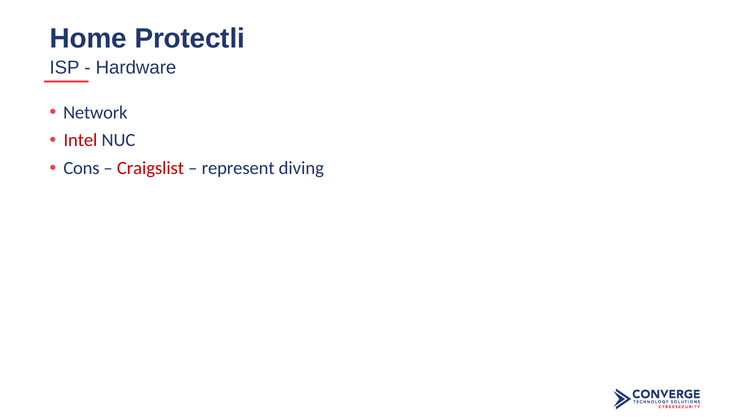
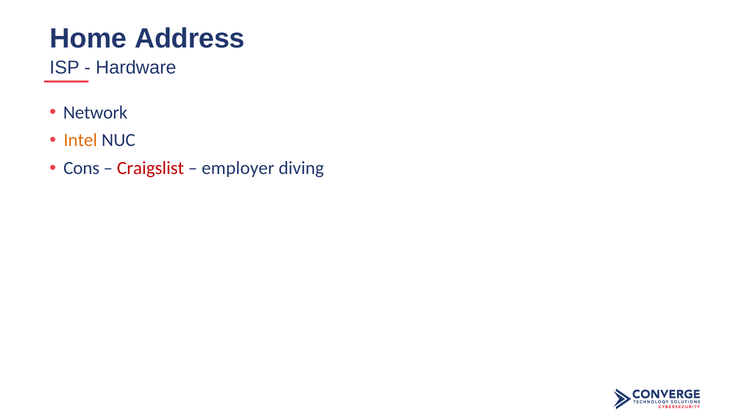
Protectli: Protectli -> Address (190, 38)
Intel colour: red -> orange (80, 140)
represent: represent -> employer (238, 168)
